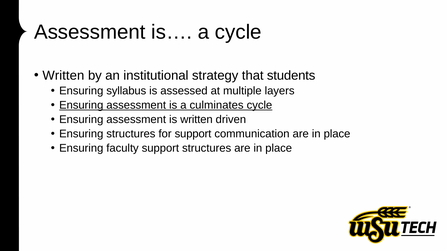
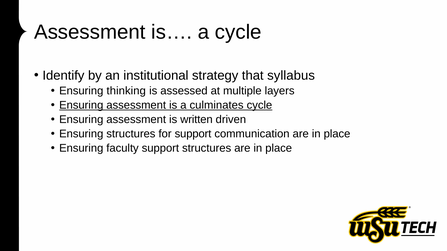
Written: Written -> Identify (63, 76)
students: students -> syllabus (291, 76)
syllabus: syllabus -> thinking (126, 91)
